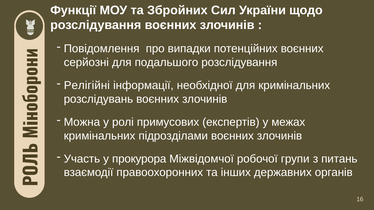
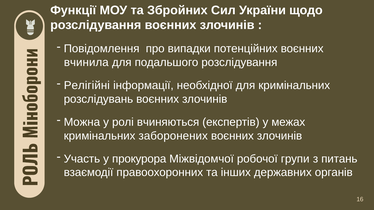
серйозні: серйозні -> вчинила (86, 62)
примусових: примусових -> вчиняються (168, 122)
підрозділами: підрозділами -> заборонених (173, 136)
